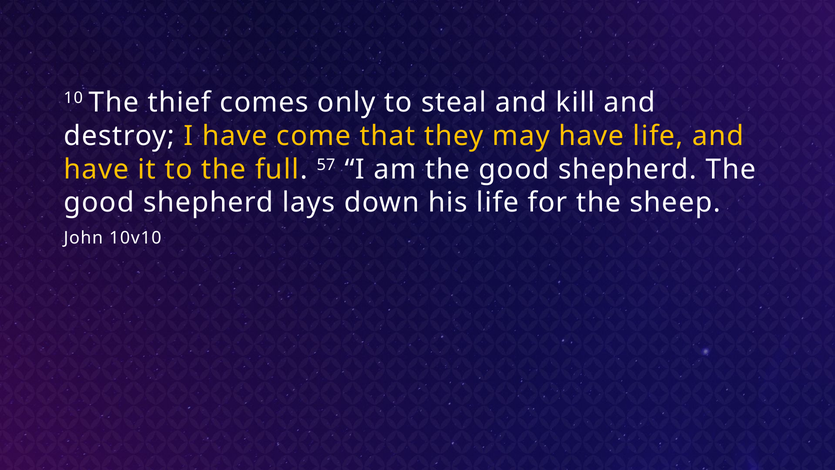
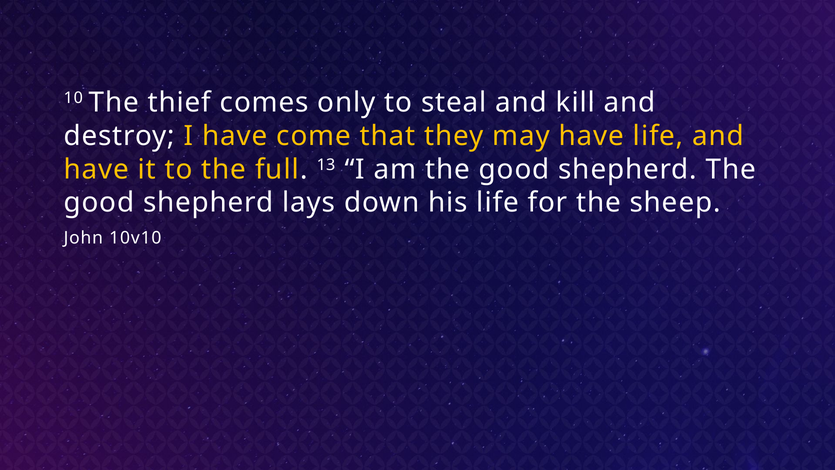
57: 57 -> 13 (326, 165)
